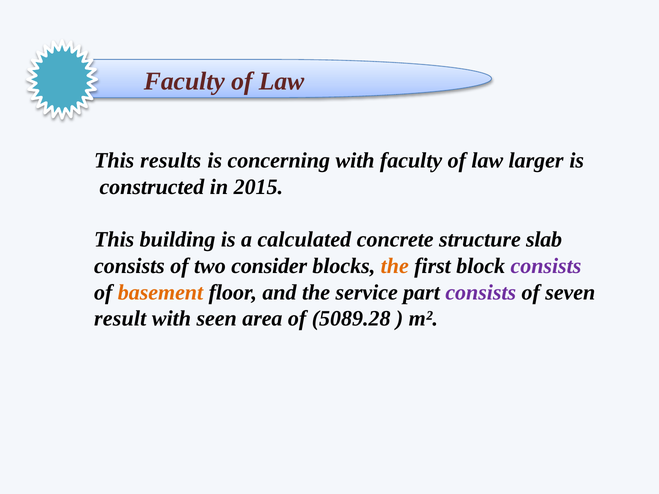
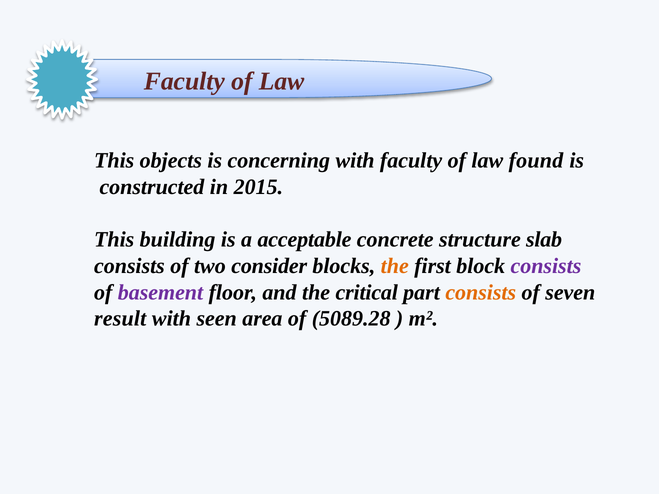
results: results -> objects (171, 161)
larger: larger -> found (536, 161)
calculated: calculated -> acceptable (304, 240)
basement colour: orange -> purple (160, 293)
service: service -> critical (367, 293)
consists colour: purple -> orange (481, 293)
